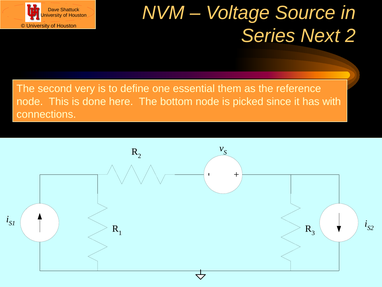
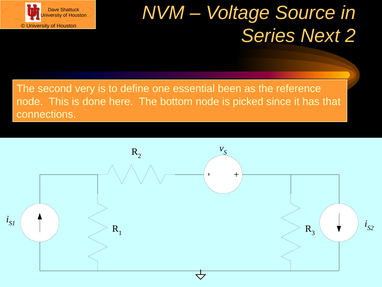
them: them -> been (230, 89)
with: with -> that (332, 101)
